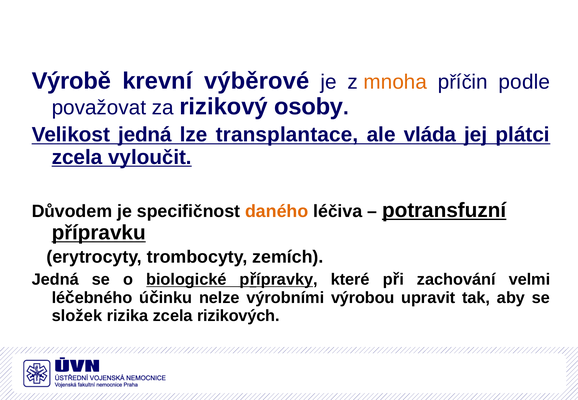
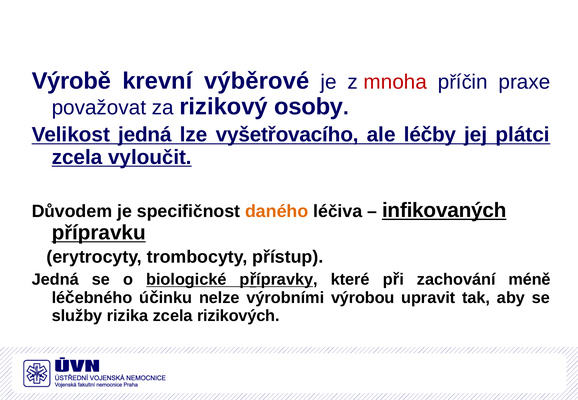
mnoha colour: orange -> red (395, 82)
podle: podle -> praxe (524, 82)
transplantace: transplantace -> vyšetřovacího (287, 135)
vláda: vláda -> léčby (430, 135)
potransfuzní: potransfuzní -> infikovaných (444, 210)
zemích: zemích -> přístup (288, 257)
velmi: velmi -> méně (530, 280)
složek: složek -> služby (77, 316)
